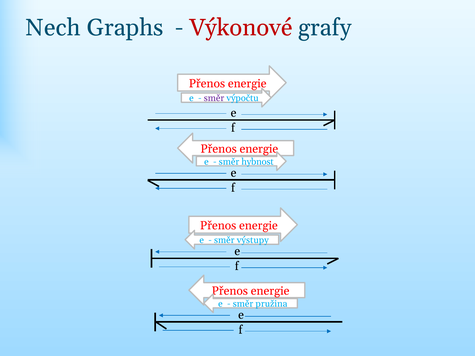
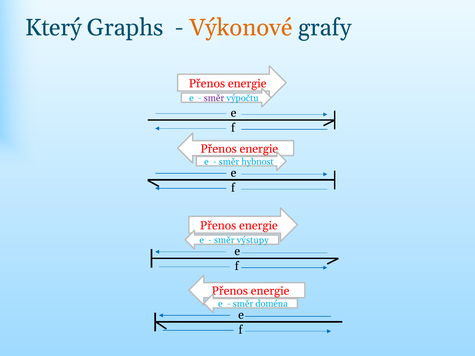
Nech: Nech -> Který (53, 28)
Výkonové colour: red -> orange (241, 28)
pružina: pružina -> doména (272, 304)
